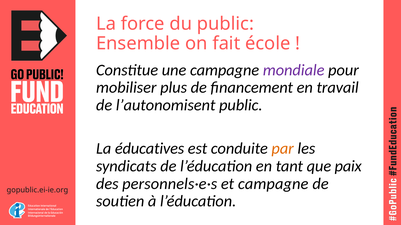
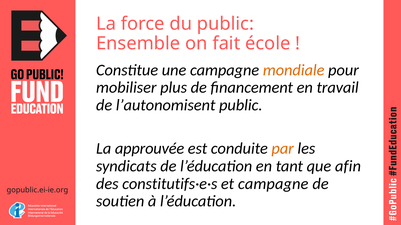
mondiale colour: purple -> orange (294, 70)
éducatives: éducatives -> approuvée (150, 149)
paix: paix -> afin (348, 167)
personnels·e·s: personnels·e·s -> constitutifs·e·s (170, 184)
